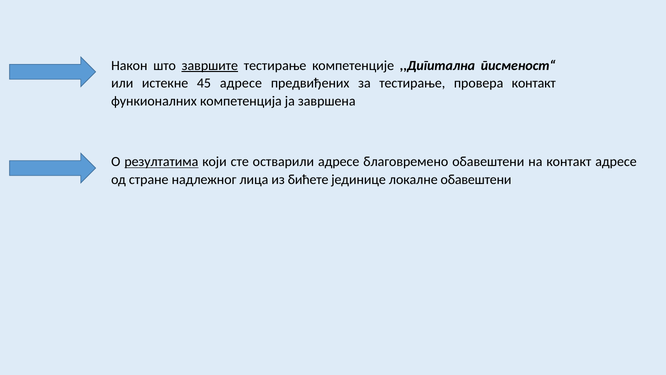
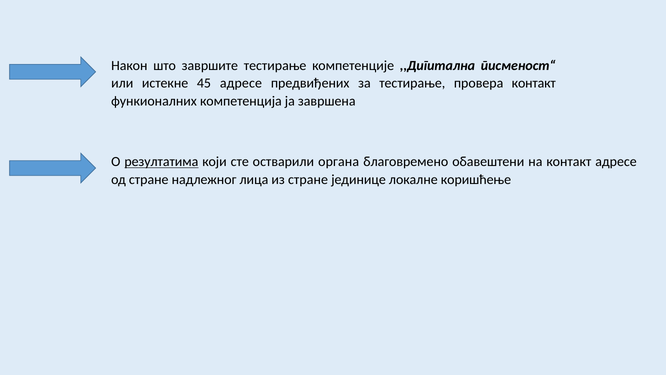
завршите underline: present -> none (210, 65)
остварили адресе: адресе -> органа (339, 162)
из бићете: бићете -> стране (308, 180)
локалне обавештени: обавештени -> коришћење (476, 180)
